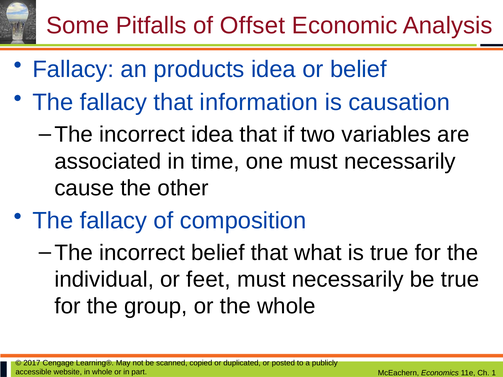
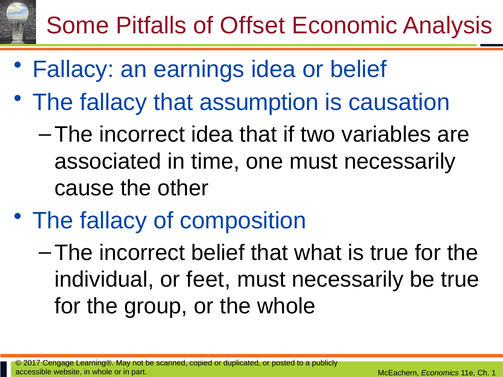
products: products -> earnings (199, 69)
information: information -> assumption (259, 103)
